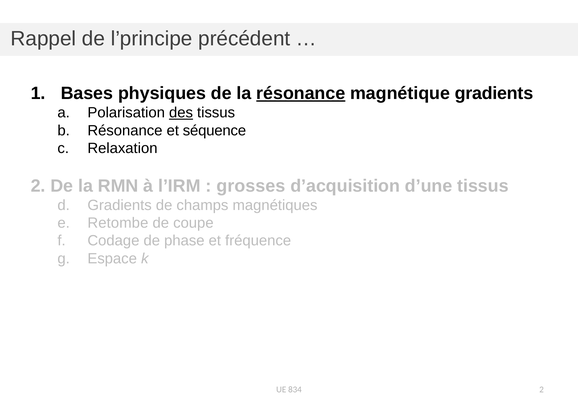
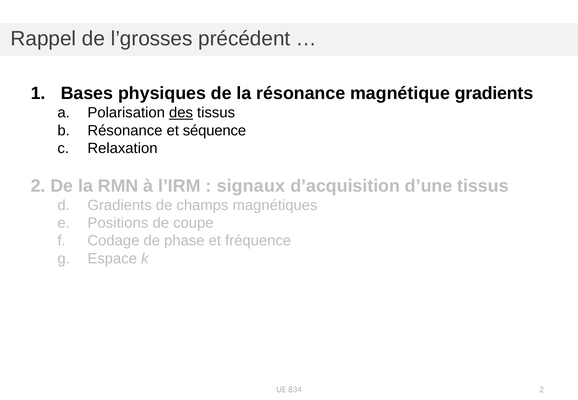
l’principe: l’principe -> l’grosses (152, 39)
résonance underline: present -> none (301, 93)
grosses: grosses -> signaux (251, 186)
Retombe: Retombe -> Positions (118, 223)
